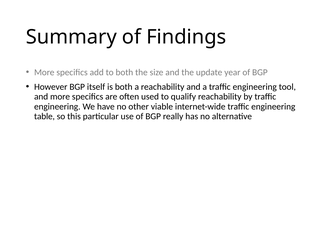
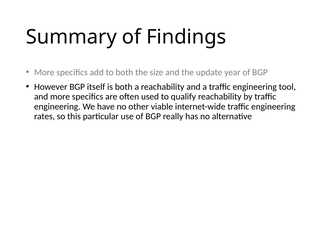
table: table -> rates (44, 116)
